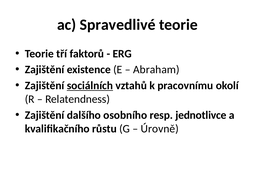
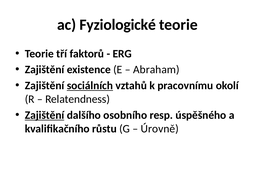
Spravedlivé: Spravedlivé -> Fyziologické (118, 25)
Zajištění underline: none -> present (45, 115)
jednotlivce: jednotlivce -> úspěšného (201, 115)
